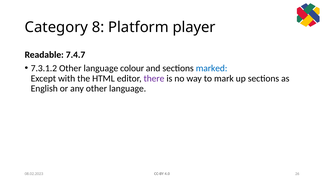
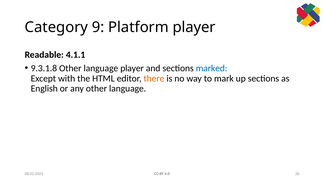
8: 8 -> 9 (98, 27)
7.4.7: 7.4.7 -> 4.1.1 (76, 55)
7.3.1.2: 7.3.1.2 -> 9.3.1.8 (44, 68)
language colour: colour -> player (132, 68)
there colour: purple -> orange (154, 79)
